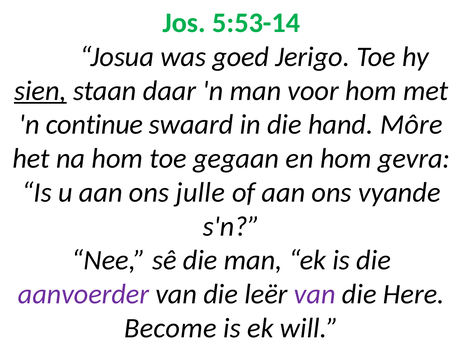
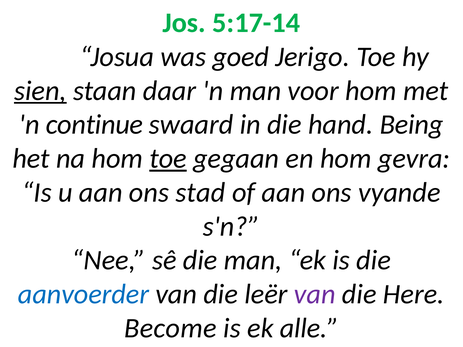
5:53-14: 5:53-14 -> 5:17-14 (256, 23)
Môre: Môre -> Being (412, 125)
toe underline: none -> present (168, 159)
julle: julle -> stad (200, 193)
aanvoerder colour: purple -> blue (83, 294)
will: will -> alle (309, 328)
